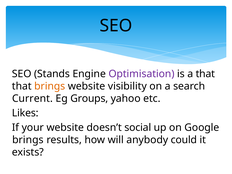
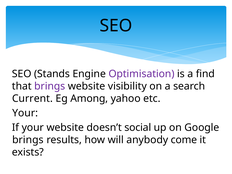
a that: that -> find (205, 74)
brings colour: orange -> purple (50, 86)
Groups: Groups -> Among (89, 99)
Likes: Likes -> Your (25, 113)
could: could -> come (184, 140)
